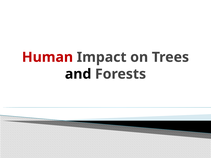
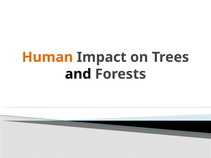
Human colour: red -> orange (47, 57)
